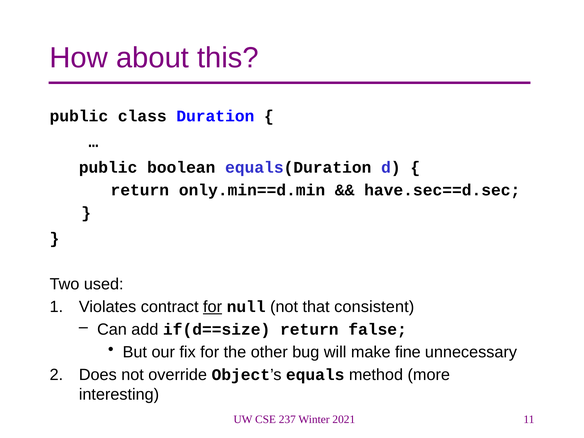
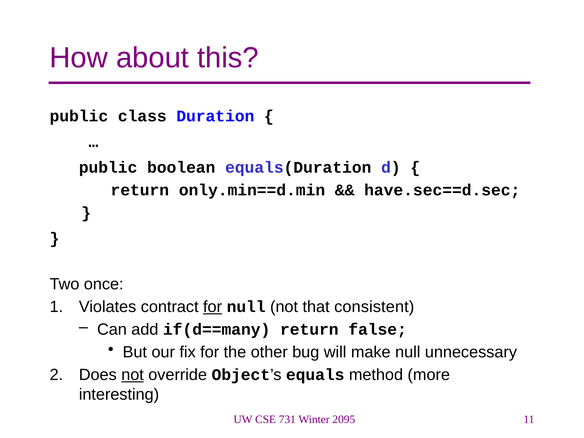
used: used -> once (104, 284)
if(d==size: if(d==size -> if(d==many (217, 329)
make fine: fine -> null (408, 352)
not underline: none -> present (133, 375)
237: 237 -> 731 (287, 419)
2021: 2021 -> 2095 (344, 419)
